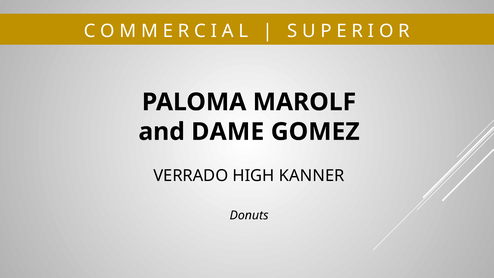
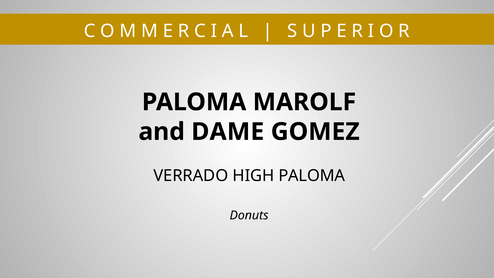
HIGH KANNER: KANNER -> PALOMA (312, 176)
